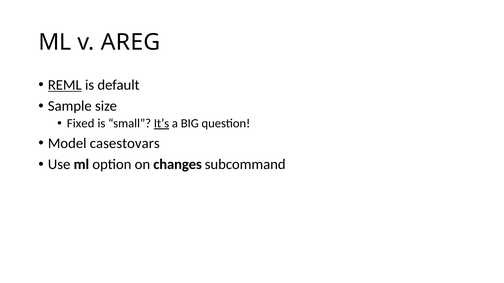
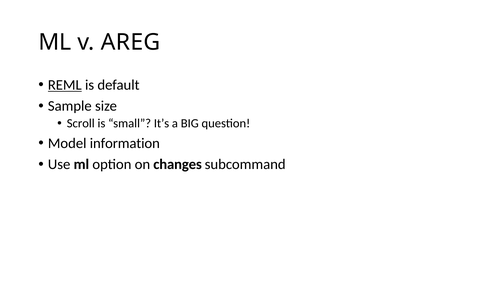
Fixed: Fixed -> Scroll (81, 124)
It’s underline: present -> none (162, 124)
casestovars: casestovars -> information (125, 144)
